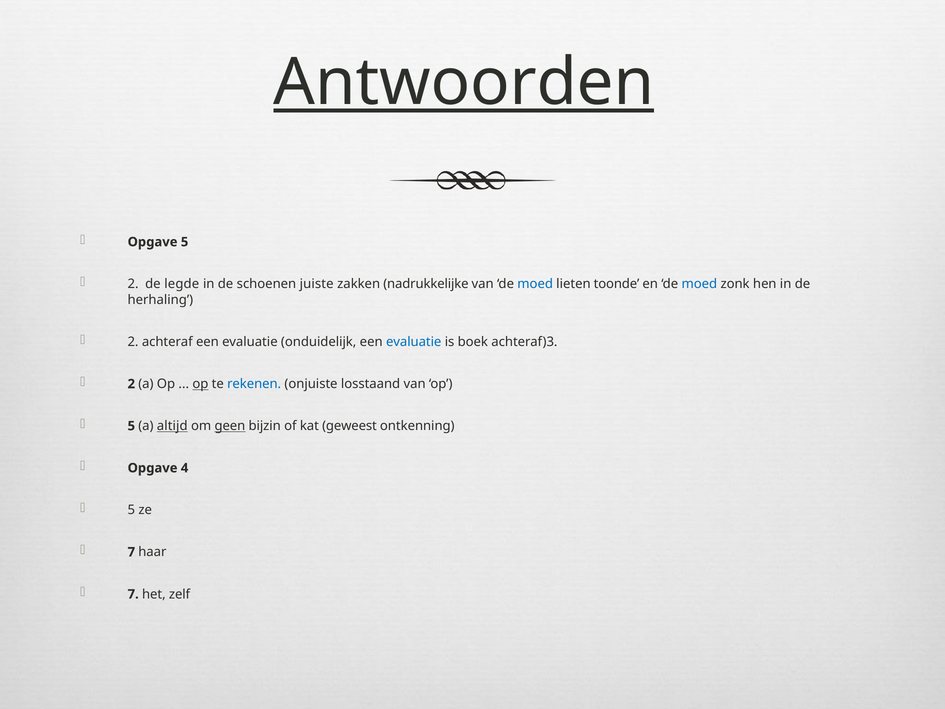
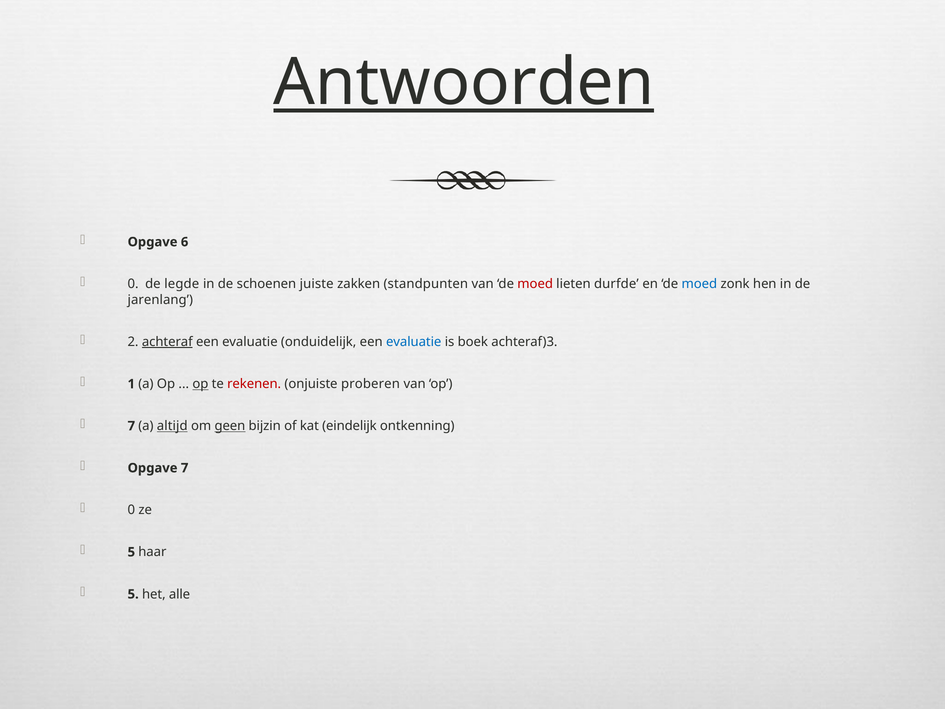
Opgave 5: 5 -> 6 (185, 242)
2: 2 -> 0 (133, 284)
nadrukkelijke: nadrukkelijke -> standpunten (426, 284)
moed colour: blue -> red (535, 284)
toonde: toonde -> durfde (616, 284)
herhaling: herhaling -> jarenlang (160, 300)
achteraf underline: none -> present (167, 342)
2: 2 -> 1 (131, 384)
rekenen colour: blue -> red (254, 384)
losstaand: losstaand -> proberen (370, 384)
5: 5 -> 7 (131, 426)
geweest: geweest -> eindelijk (349, 426)
Opgave 4: 4 -> 7 (185, 468)
5: 5 -> 0 (131, 510)
7: 7 -> 5 (131, 552)
7: 7 -> 5 (133, 594)
zelf: zelf -> alle (180, 594)
